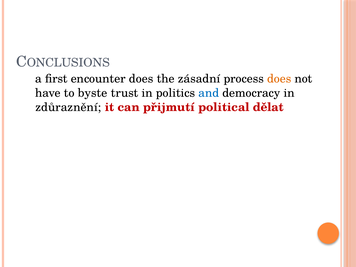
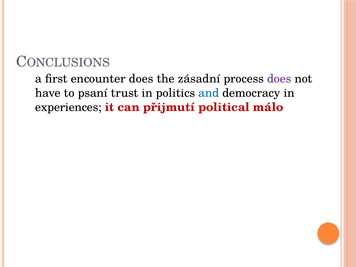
does colour: orange -> purple (279, 79)
byste: byste -> psaní (93, 93)
zdůraznění: zdůraznění -> experiences (68, 107)
dělat: dělat -> málo (268, 107)
